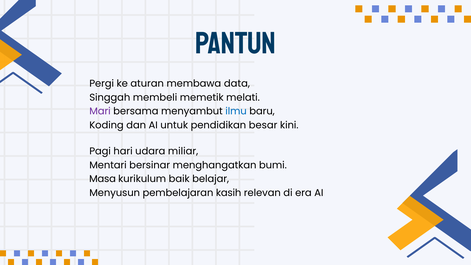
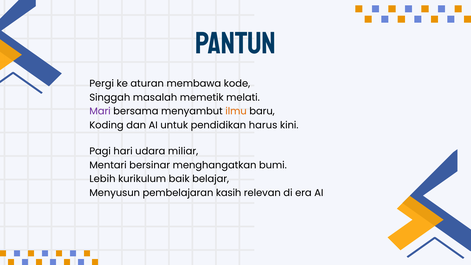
data: data -> kode (237, 84)
membeli: membeli -> masalah (155, 97)
ilmu colour: blue -> orange (236, 111)
besar: besar -> harus (263, 125)
Masa: Masa -> Lebih (102, 179)
